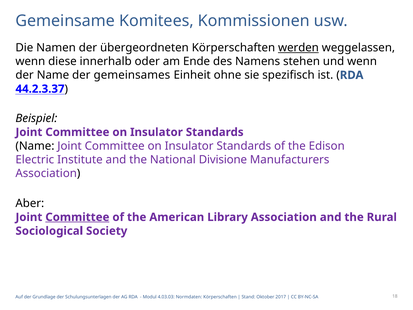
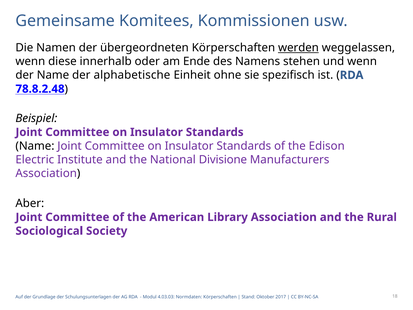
gemeinsames: gemeinsames -> alphabetische (132, 75)
44.2.3.37: 44.2.3.37 -> 78.8.2.48 (40, 89)
Committee underline: present -> none (77, 217)
